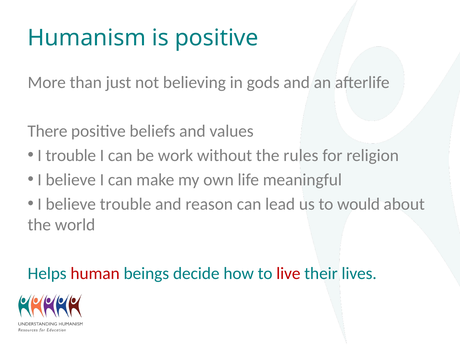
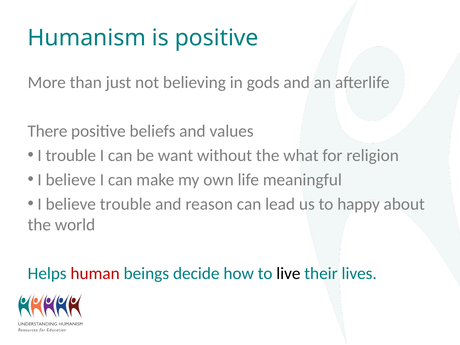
work: work -> want (176, 155)
rules: rules -> what (301, 155)
would: would -> happy (359, 204)
live colour: red -> black (288, 273)
